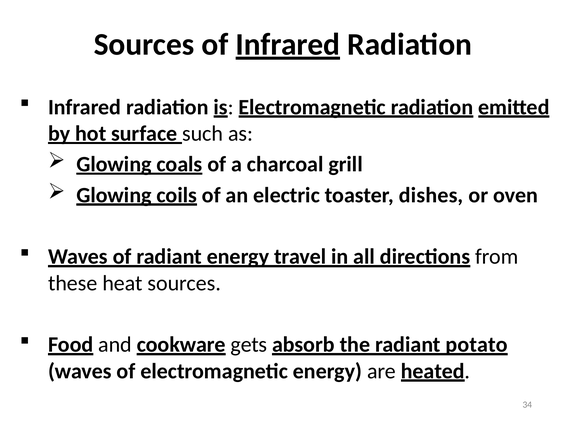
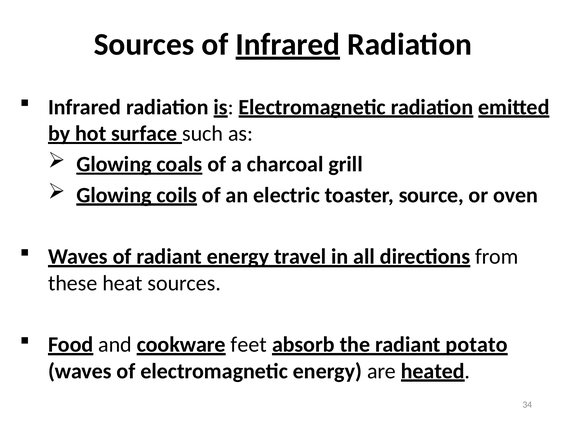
dishes: dishes -> source (431, 195)
gets: gets -> feet (249, 345)
